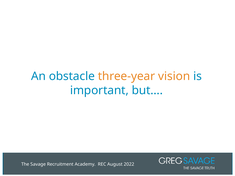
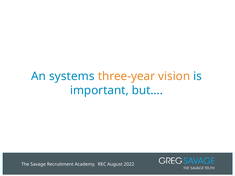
obstacle: obstacle -> systems (72, 76)
